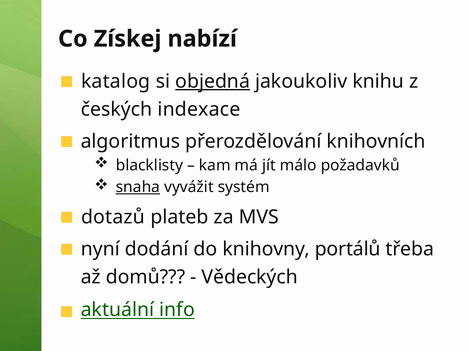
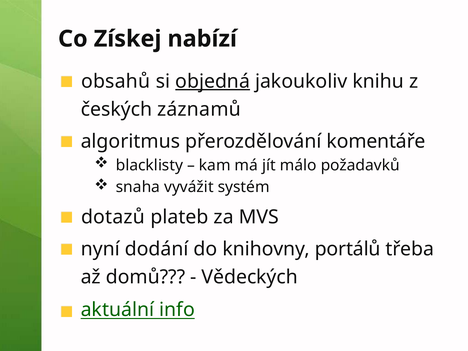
katalog: katalog -> obsahů (116, 81)
indexace: indexace -> záznamů (199, 109)
knihovních: knihovních -> komentáře (376, 141)
snaha underline: present -> none (138, 187)
